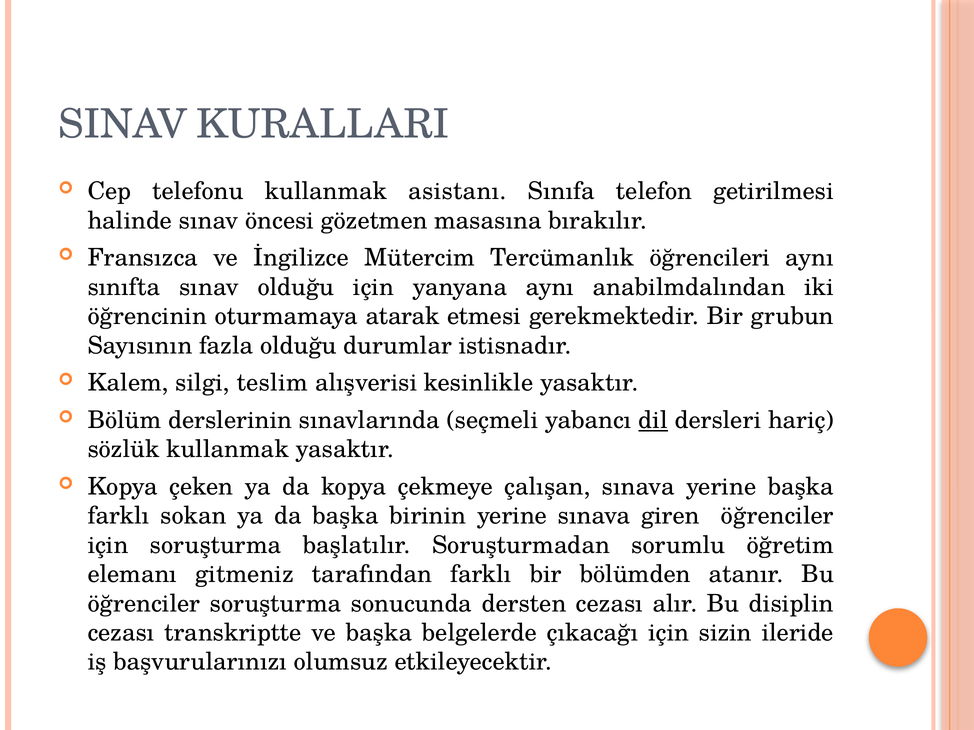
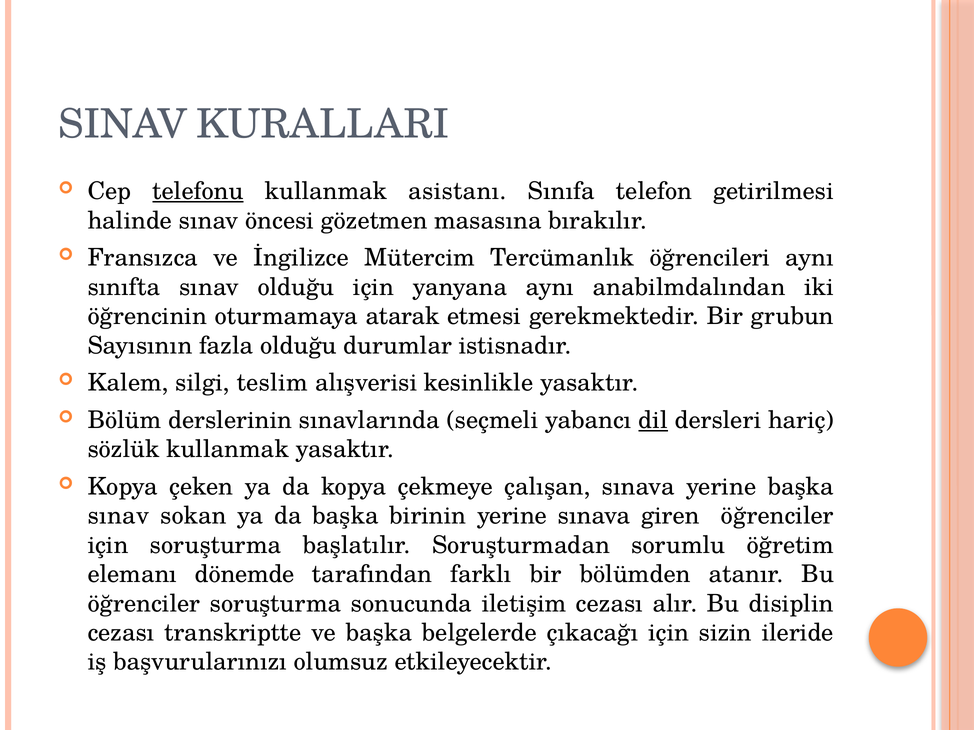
telefonu underline: none -> present (198, 192)
farklı: farklı -> sınav (118, 516)
gitmeniz: gitmeniz -> dönemde (245, 575)
dersten: dersten -> iletişim (524, 604)
